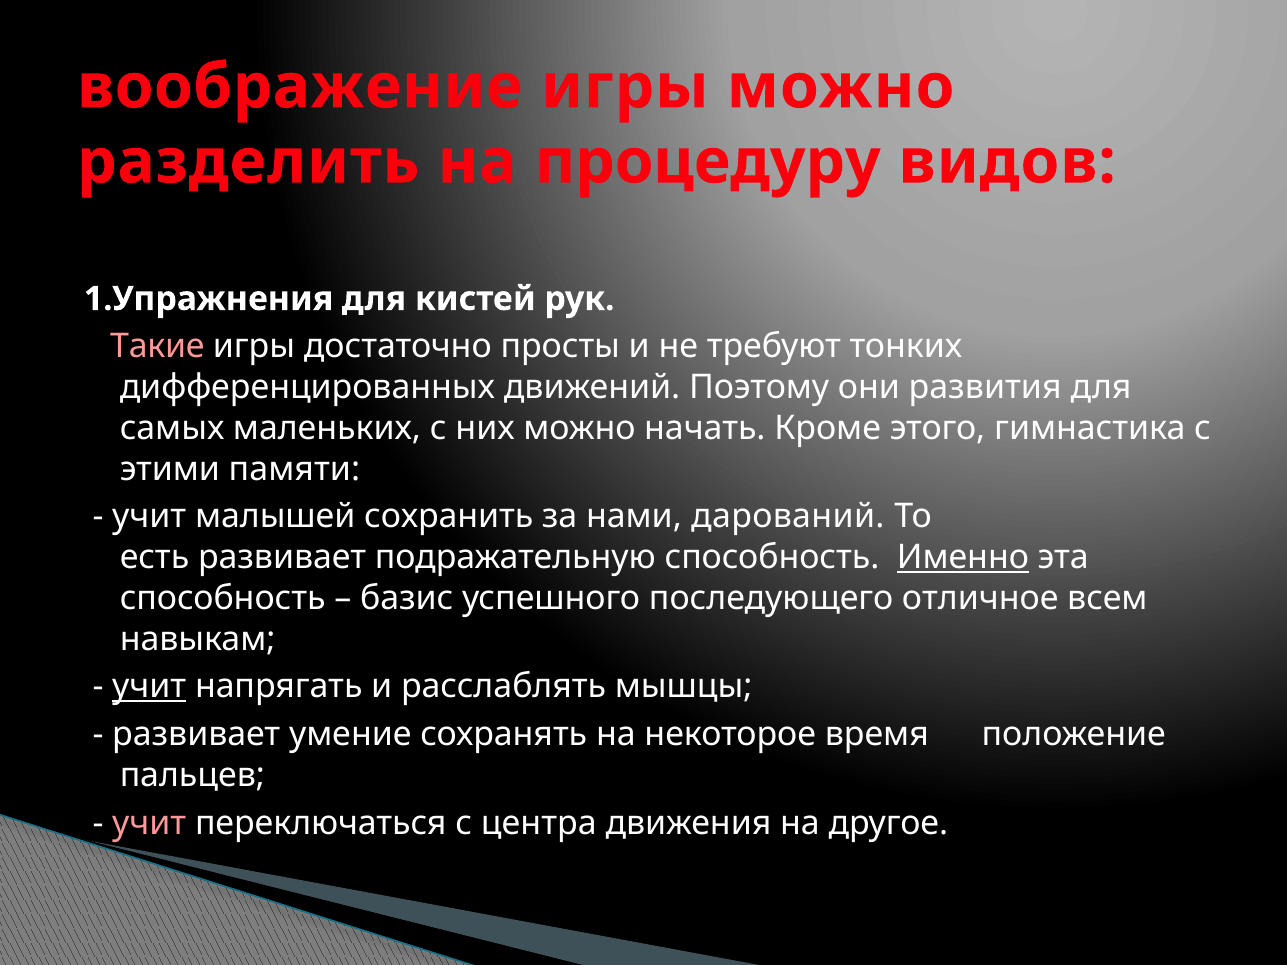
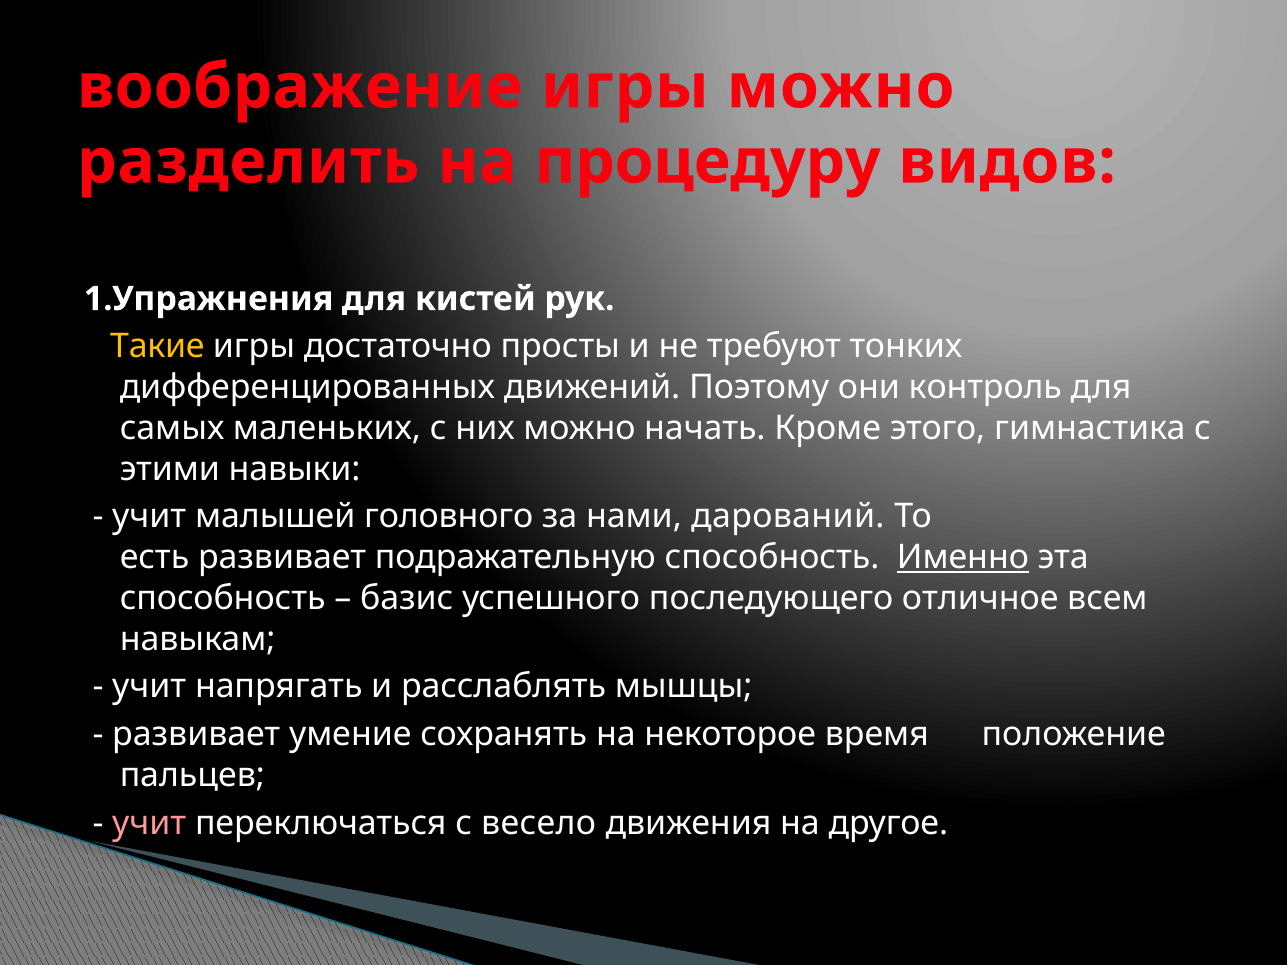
Такие colour: pink -> yellow (157, 347)
развития: развития -> контроль (985, 388)
памяти: памяти -> навыки (295, 469)
сохранить: сохранить -> головного (449, 517)
учит underline: present -> none (149, 687)
центра: центра -> весело (539, 823)
